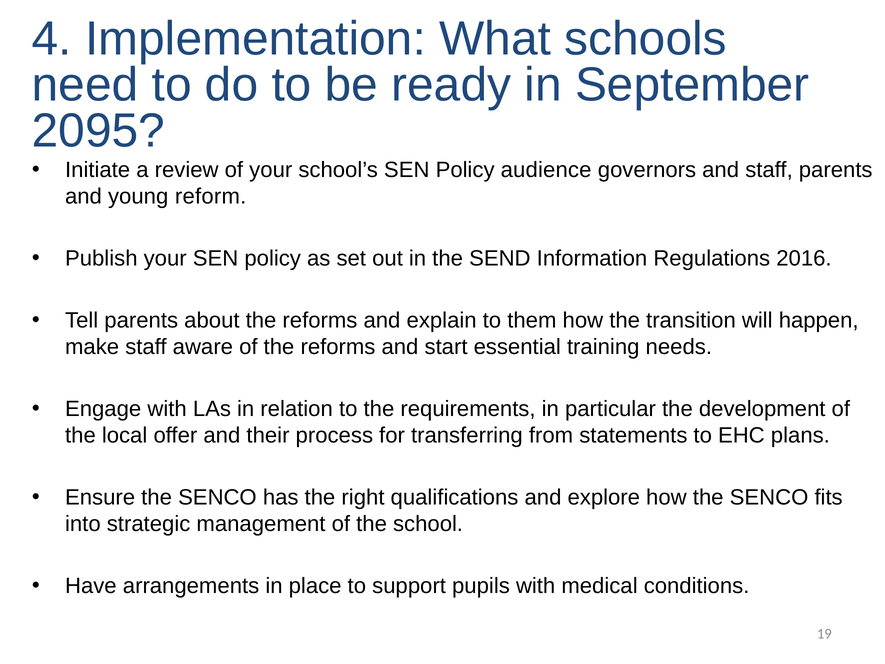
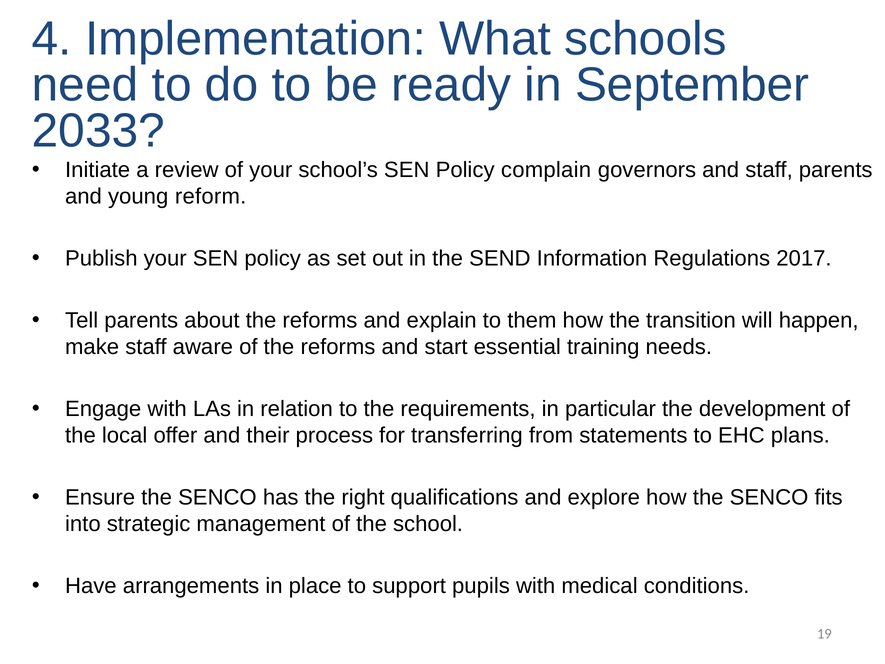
2095: 2095 -> 2033 (98, 131)
audience: audience -> complain (546, 170)
2016: 2016 -> 2017 (804, 258)
